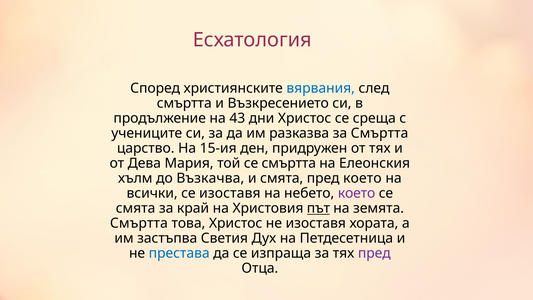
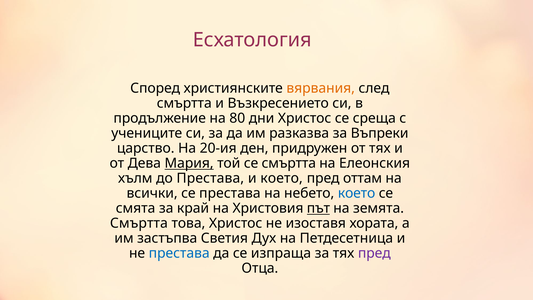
вярвания colour: blue -> orange (321, 88)
43: 43 -> 80 (237, 118)
за Смъртта: Смъртта -> Въпреки (380, 133)
15-ия: 15-ия -> 20-ия (218, 148)
Мария underline: none -> present (189, 163)
до Възкачва: Възкачва -> Престава (210, 178)
и смята: смята -> което (282, 178)
пред което: което -> оттам (363, 178)
се изоставя: изоставя -> престава (230, 193)
което colour: purple -> blue (357, 193)
